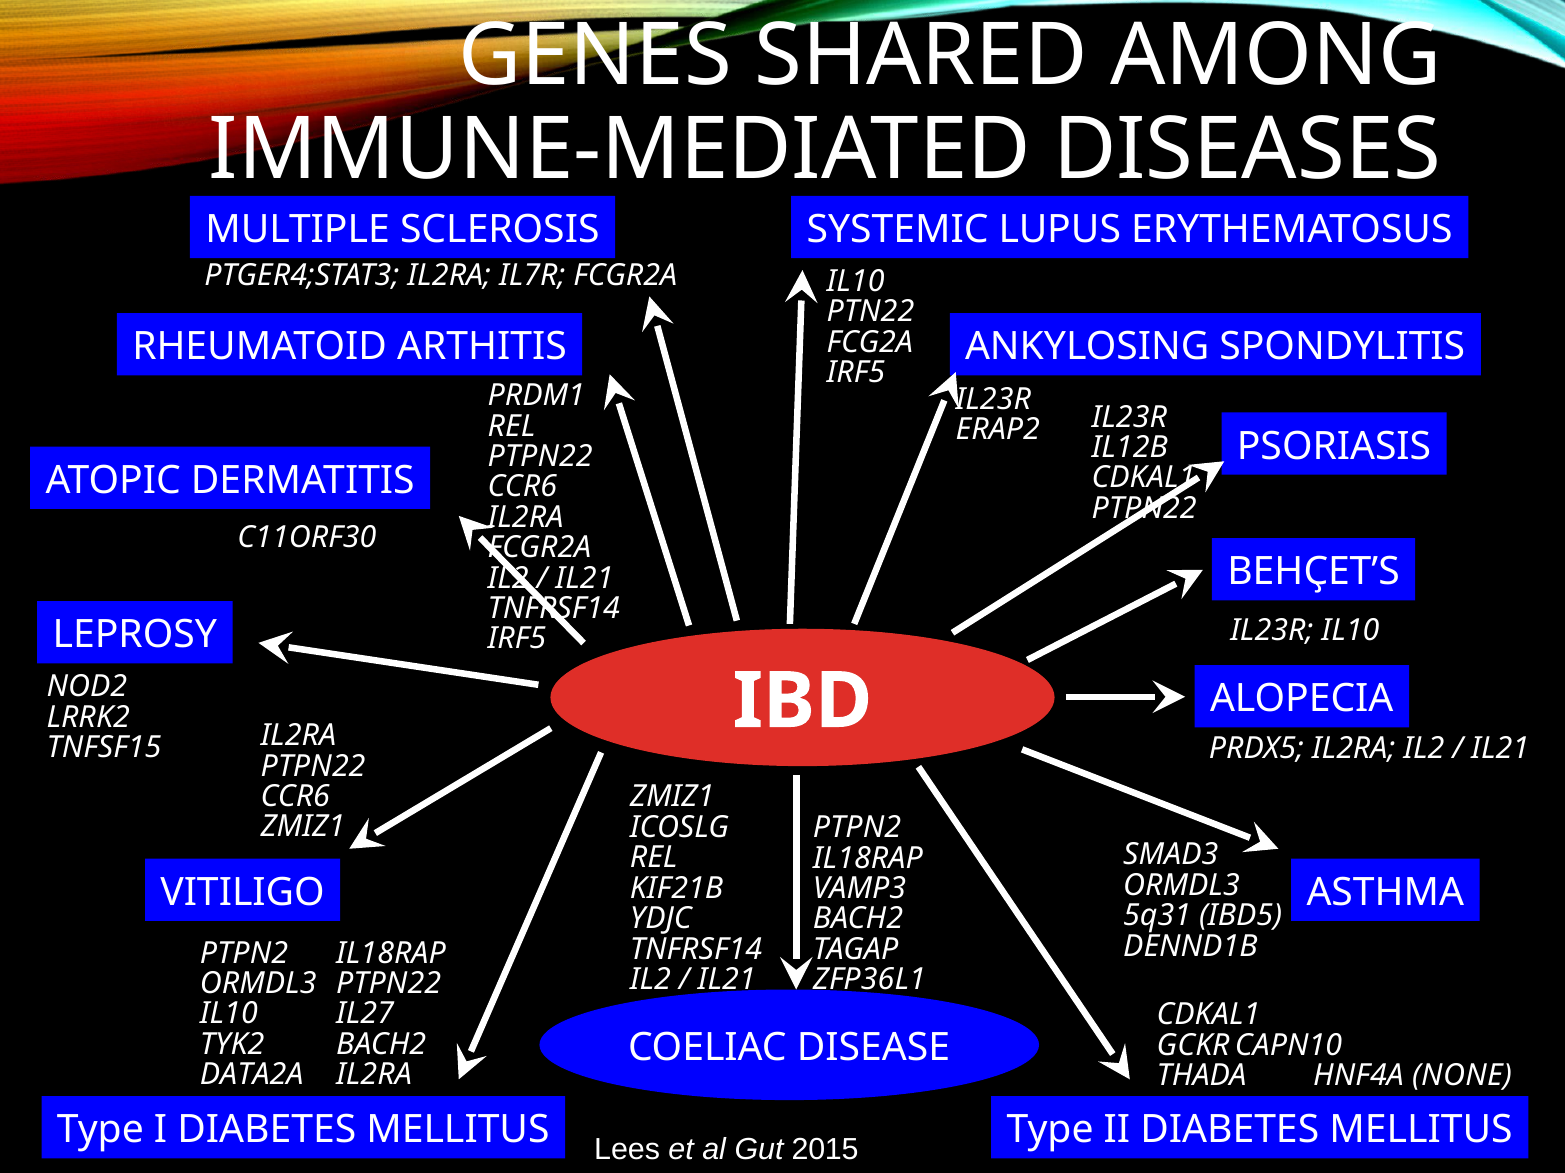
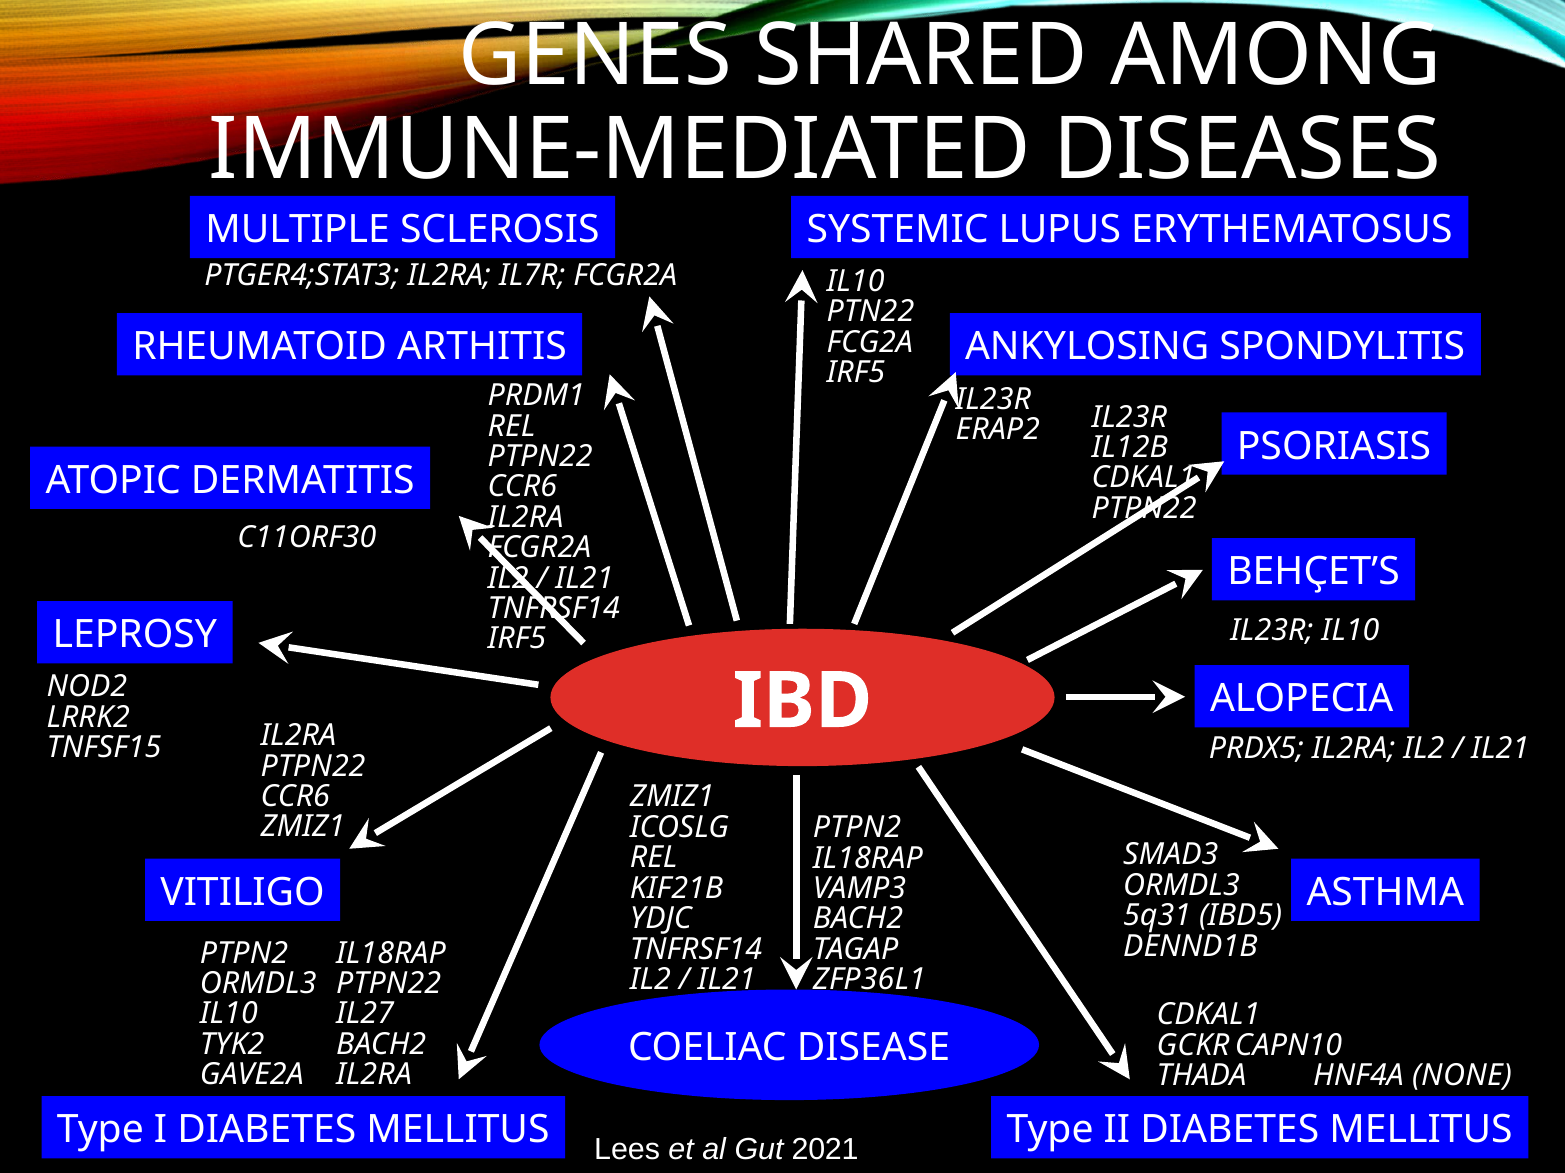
DATA2A: DATA2A -> GAVE2A (252, 1075)
2015: 2015 -> 2021 (825, 1151)
